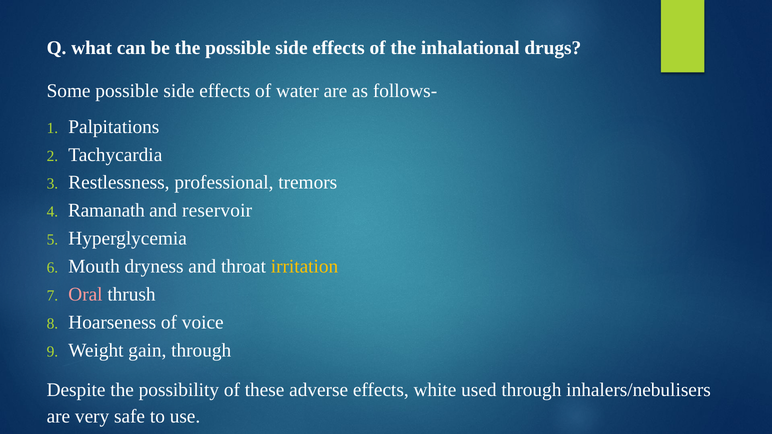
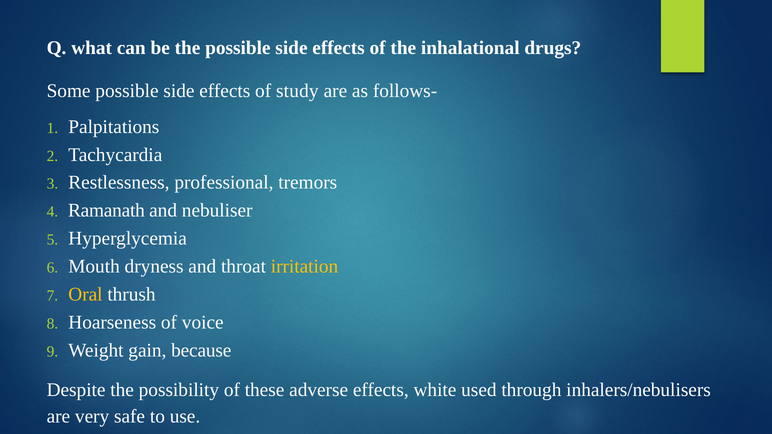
water: water -> study (297, 91)
reservoir: reservoir -> nebuliser (217, 211)
Oral colour: pink -> yellow (85, 295)
gain through: through -> because (201, 351)
